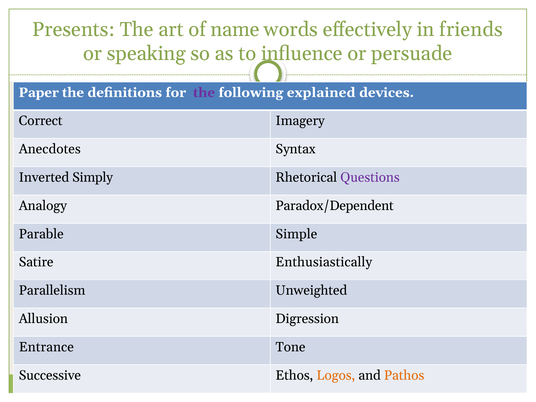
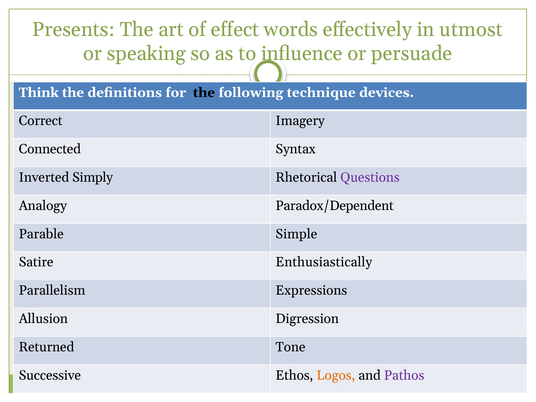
name: name -> effect (235, 30)
friends: friends -> utmost (471, 30)
Paper: Paper -> Think (39, 93)
the colour: purple -> black (204, 93)
explained: explained -> technique (321, 93)
Anecdotes: Anecdotes -> Connected (50, 149)
Unweighted: Unweighted -> Expressions (311, 291)
Entrance: Entrance -> Returned (46, 347)
Pathos colour: orange -> purple (404, 375)
